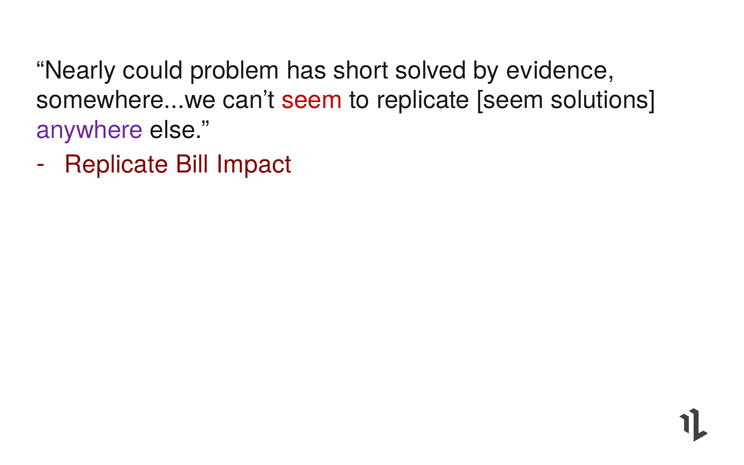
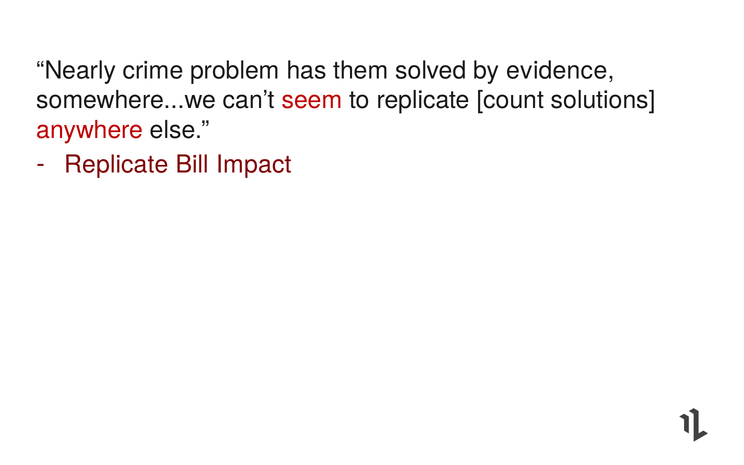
could: could -> crime (153, 71)
short: short -> them (361, 71)
replicate seem: seem -> count (510, 100)
anywhere colour: purple -> red (90, 130)
